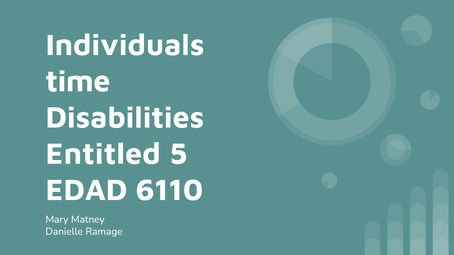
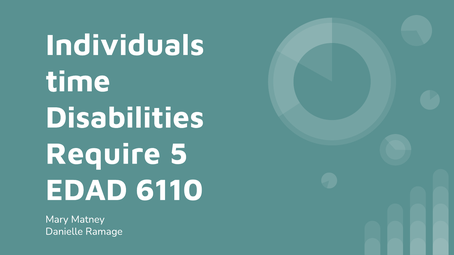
Entitled: Entitled -> Require (103, 154)
